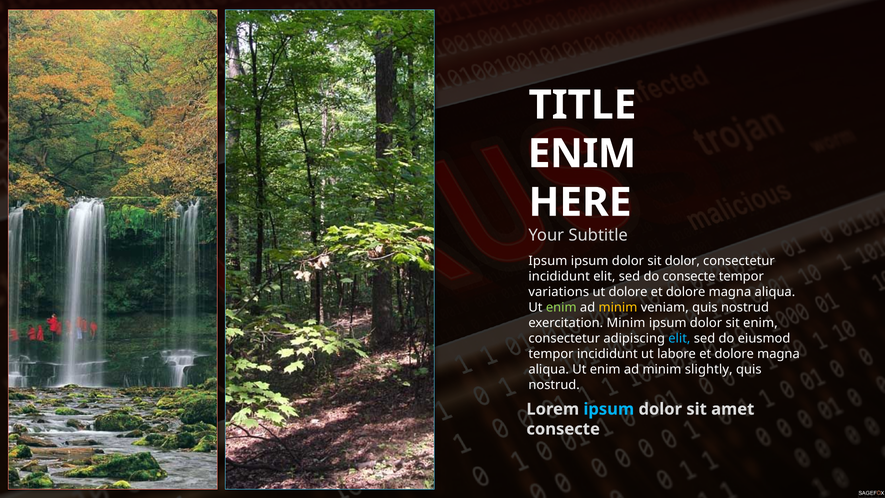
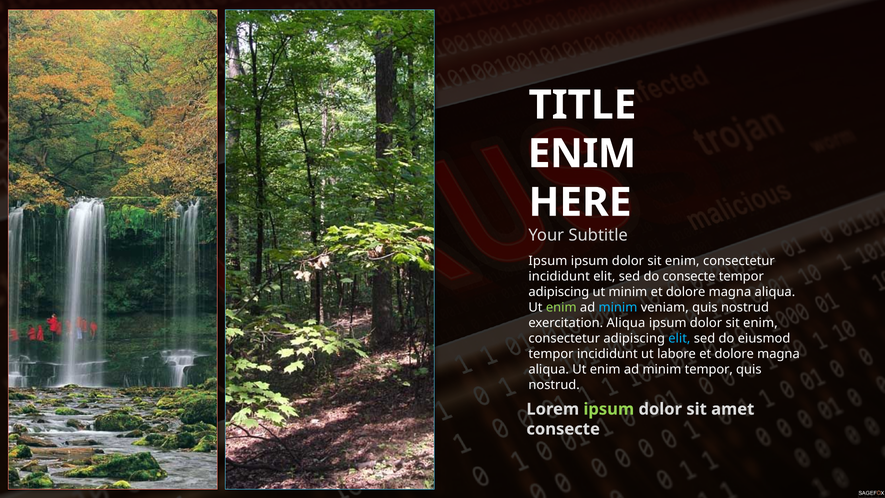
dolor: dolor -> enim (682, 261)
variations: variations -> adipiscing (559, 292)
ut dolore: dolore -> minim (628, 292)
minim colour: yellow -> light blue (618, 307)
exercitation Minim: Minim -> Aliqua (626, 323)
minim slightly: slightly -> tempor (709, 369)
ipsum colour: light blue -> light green (609, 409)
